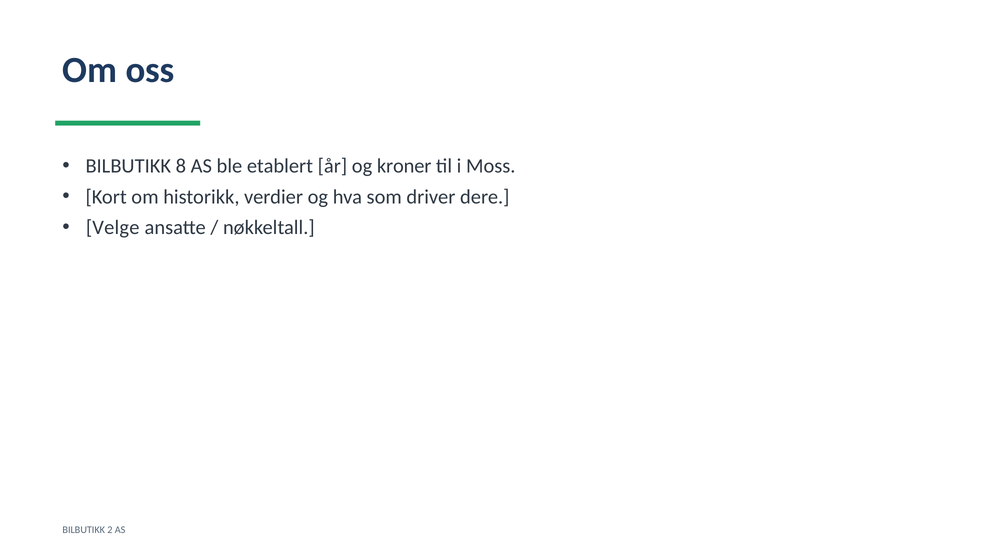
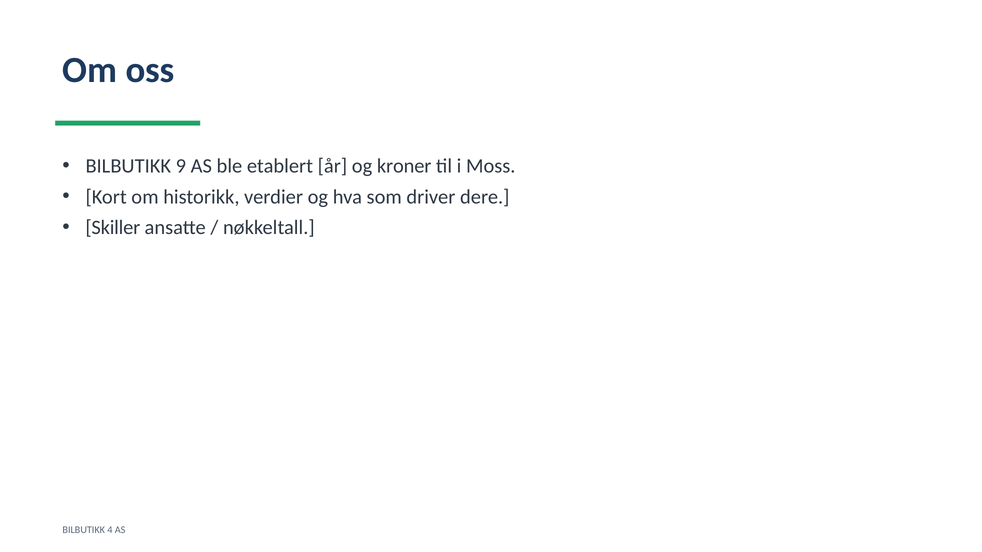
8: 8 -> 9 (181, 166)
Velge: Velge -> Skiller (113, 228)
2: 2 -> 4 (110, 530)
